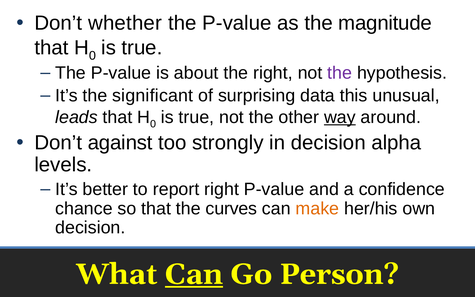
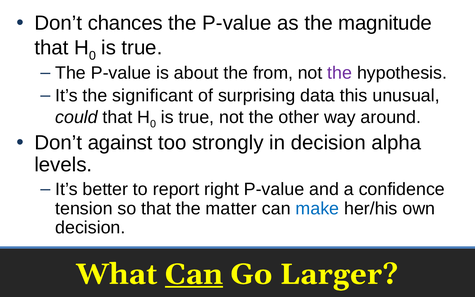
whether: whether -> chances (125, 23)
the right: right -> from (273, 73)
leads: leads -> could (76, 117)
way underline: present -> none (340, 117)
chance: chance -> tension (84, 208)
curves: curves -> matter (231, 208)
make colour: orange -> blue (317, 208)
Person: Person -> Larger (339, 274)
